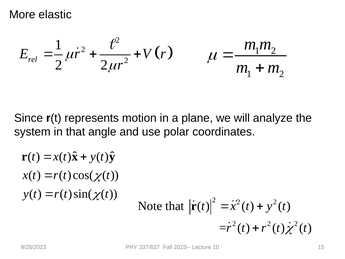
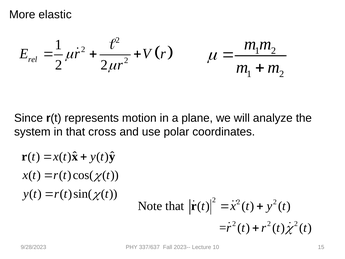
angle: angle -> cross (102, 132)
